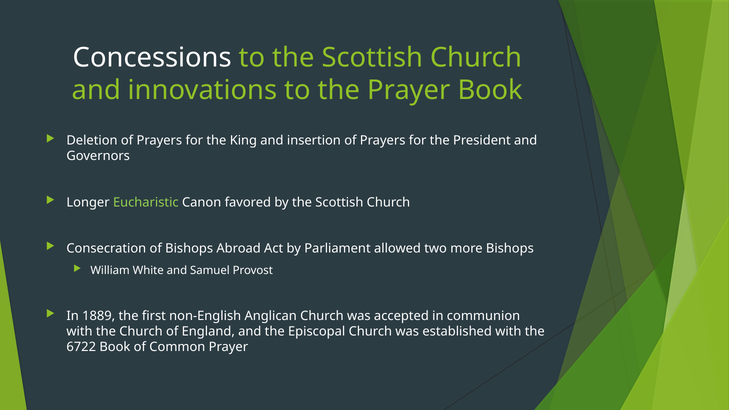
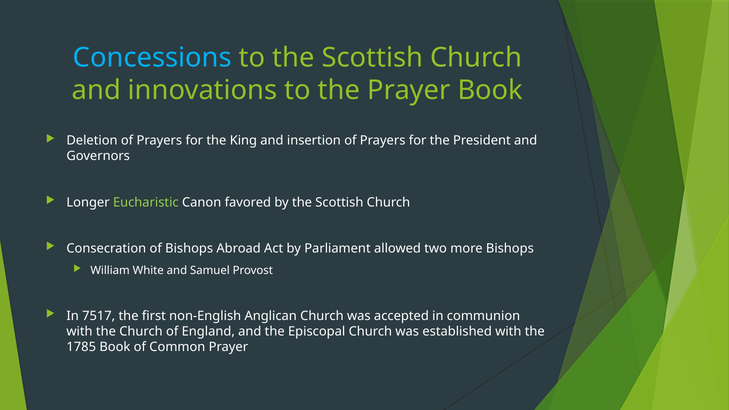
Concessions colour: white -> light blue (152, 57)
1889: 1889 -> 7517 (99, 316)
6722: 6722 -> 1785 (81, 347)
